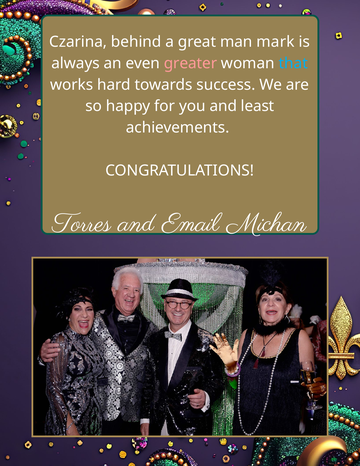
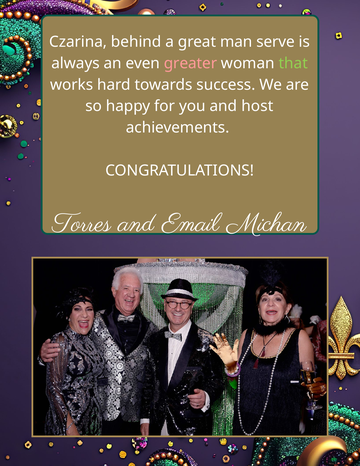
mark: mark -> serve (276, 42)
that colour: light blue -> light green (293, 63)
least: least -> host (257, 106)
